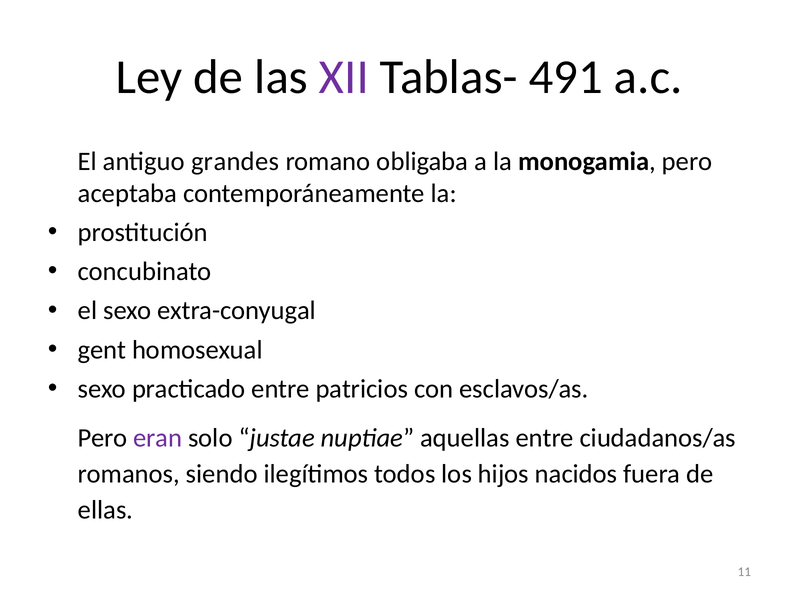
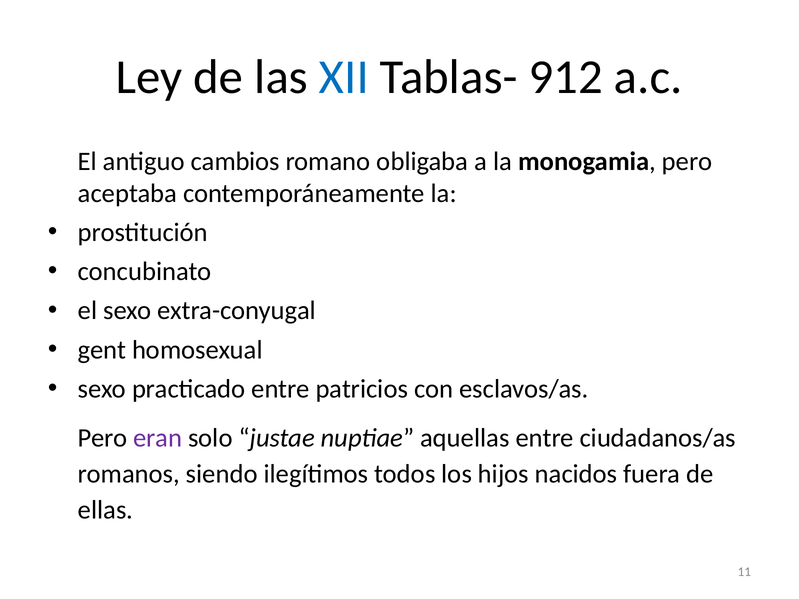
XII colour: purple -> blue (344, 77)
491: 491 -> 912 (566, 77)
grandes: grandes -> cambios (235, 162)
